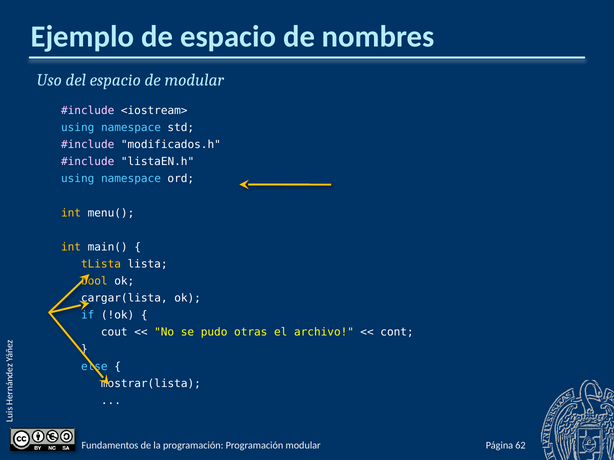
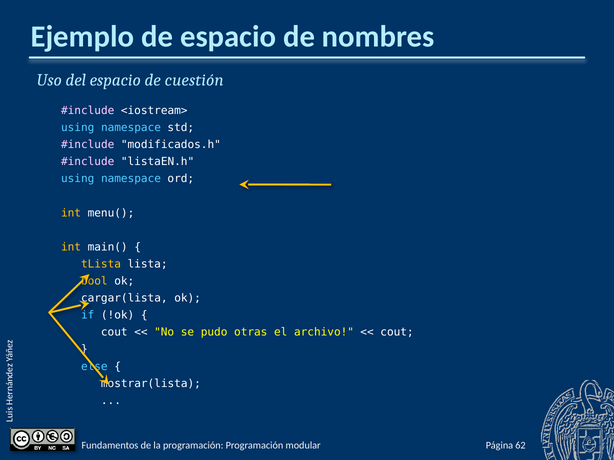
de modular: modular -> cuestión (194, 80)
cont: cont -> cout (397, 333)
